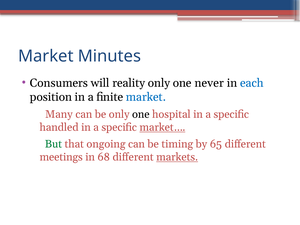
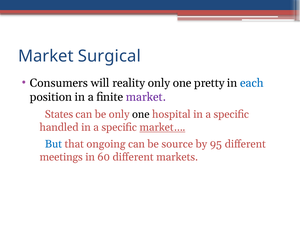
Minutes: Minutes -> Surgical (109, 56)
never: never -> pretty (209, 83)
market colour: blue -> purple (146, 97)
Many: Many -> States (59, 114)
But colour: green -> blue (53, 144)
timing: timing -> source (177, 144)
65: 65 -> 95 (216, 144)
68: 68 -> 60 (104, 157)
markets underline: present -> none (177, 157)
